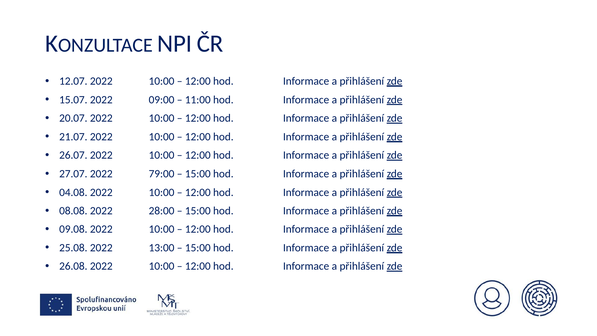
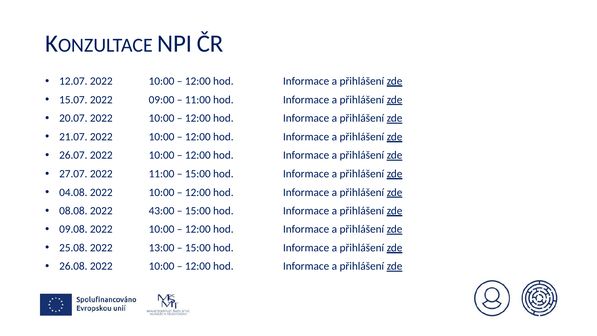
2022 79:00: 79:00 -> 11:00 (162, 174)
28:00: 28:00 -> 43:00 (162, 211)
